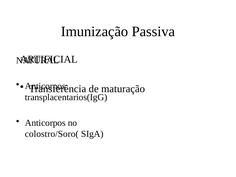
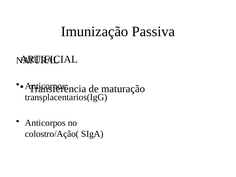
colostro/Soro(: colostro/Soro( -> colostro/Ação( (52, 134)
